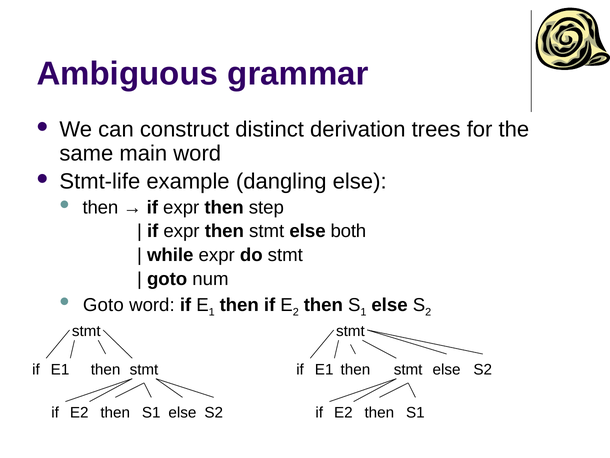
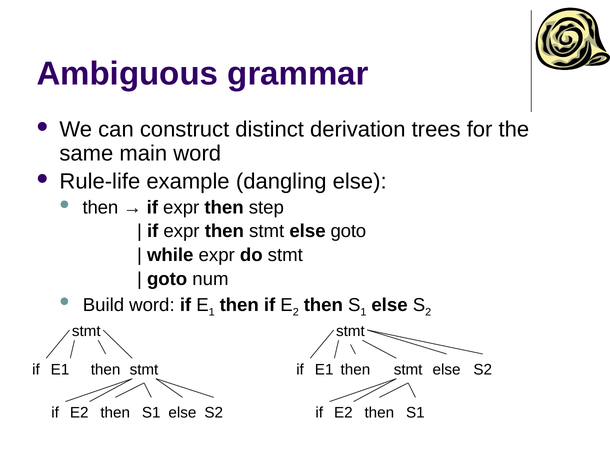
Stmt-life: Stmt-life -> Rule-life (100, 181)
else both: both -> goto (348, 231)
Goto: Goto -> Build (103, 305)
